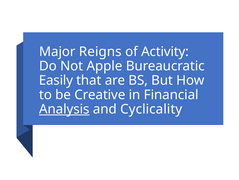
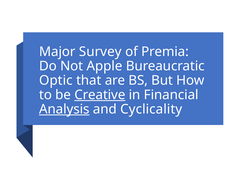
Reigns: Reigns -> Survey (100, 51)
Activity: Activity -> Premia (165, 51)
Easily: Easily -> Optic (56, 80)
Creative underline: none -> present (100, 94)
